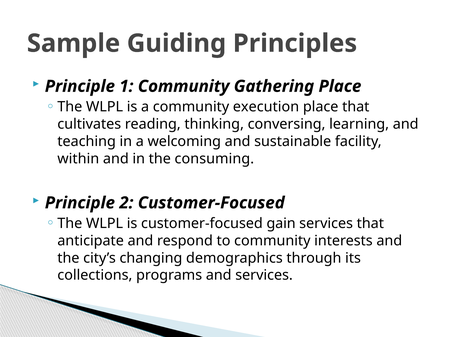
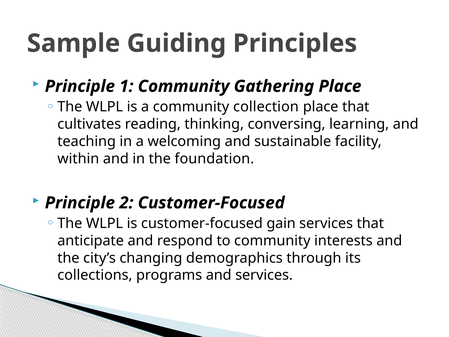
execution: execution -> collection (266, 107)
consuming: consuming -> foundation (214, 159)
